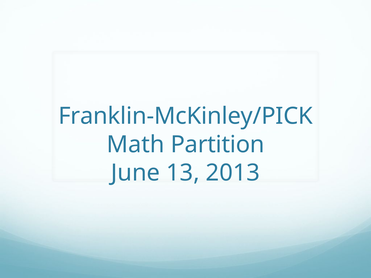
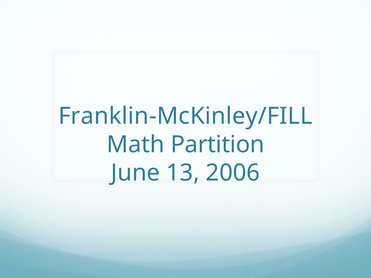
Franklin-McKinley/PICK: Franklin-McKinley/PICK -> Franklin-McKinley/FILL (185, 116)
2013: 2013 -> 2006 (233, 173)
